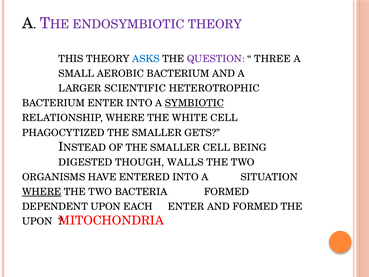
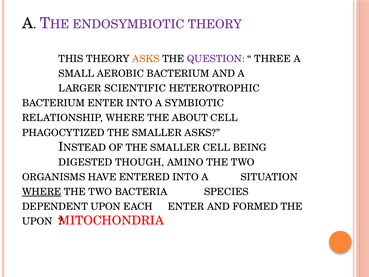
ASKS colour: blue -> orange (146, 59)
SYMBIOTIC underline: present -> none (194, 103)
WHITE: WHITE -> ABOUT (190, 118)
SMALLER GETS: GETS -> ASKS (202, 133)
WALLS: WALLS -> AMINO (185, 162)
BACTERIA FORMED: FORMED -> SPECIES (226, 192)
